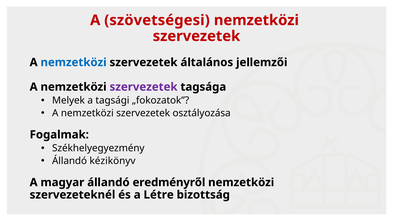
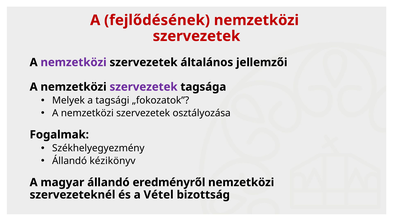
szövetségesi: szövetségesi -> fejlődésének (157, 20)
nemzetközi colour: blue -> purple (74, 62)
Létre: Létre -> Vétel (159, 195)
